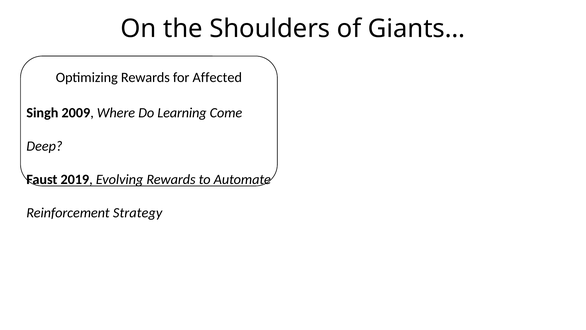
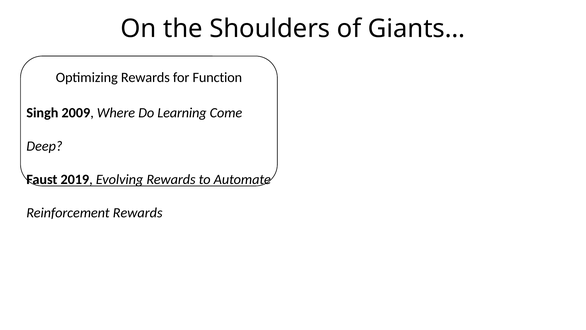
Affected: Affected -> Function (217, 77)
Reinforcement Strategy: Strategy -> Rewards (138, 213)
